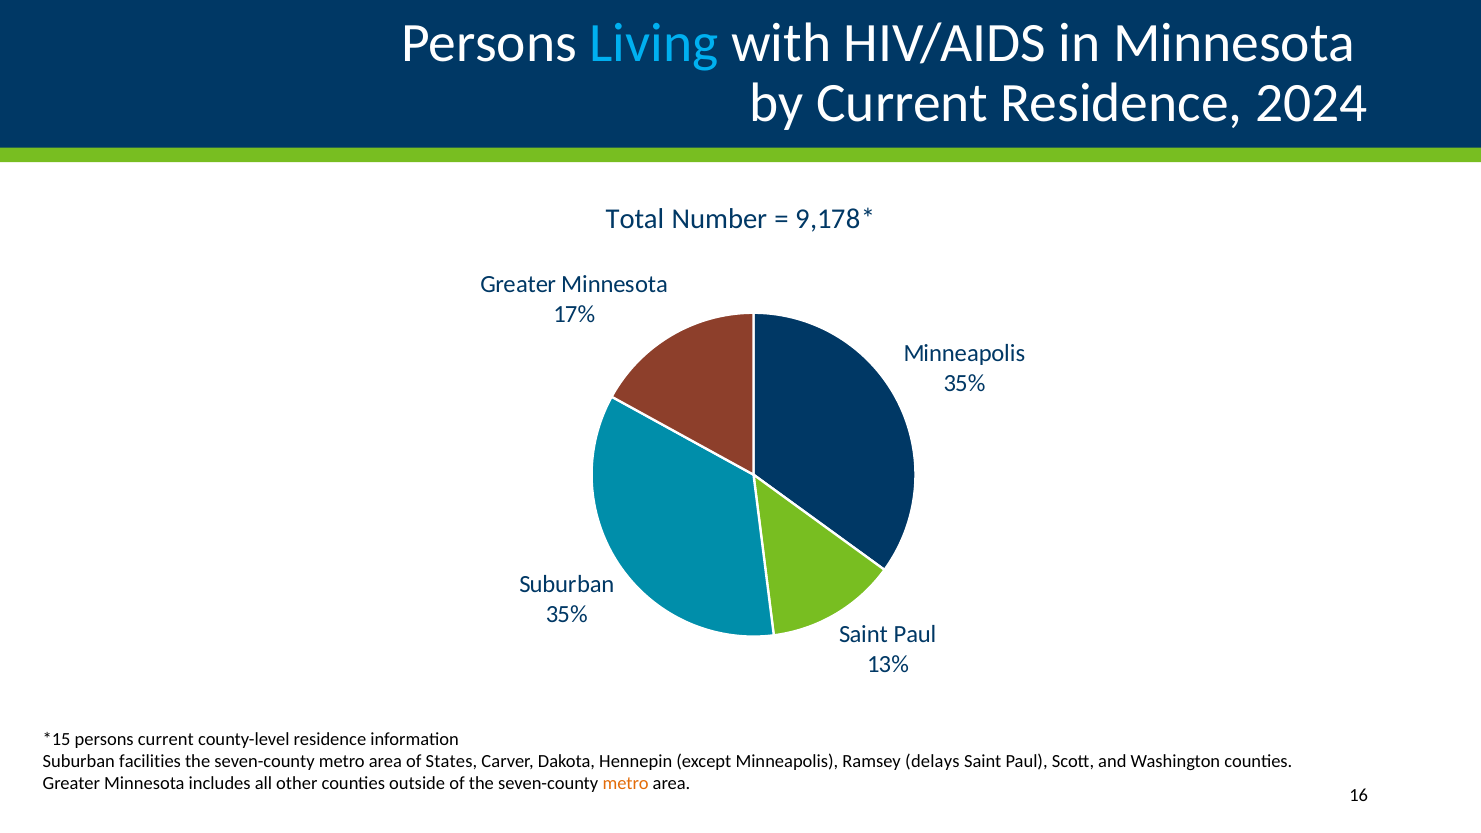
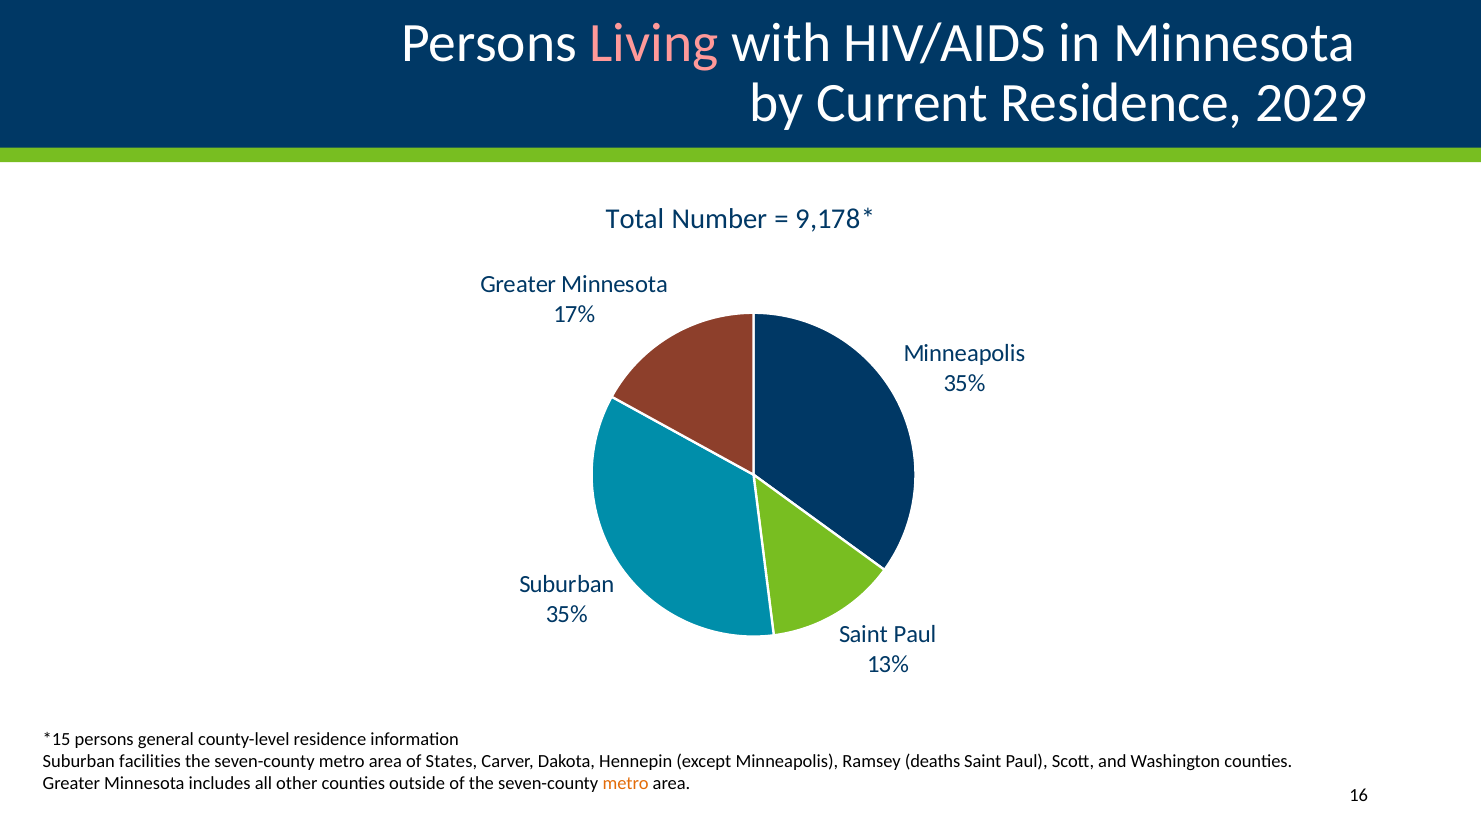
Living colour: light blue -> pink (654, 44)
2024: 2024 -> 2029 (1311, 104)
persons current: current -> general (166, 739)
delays: delays -> deaths (933, 762)
